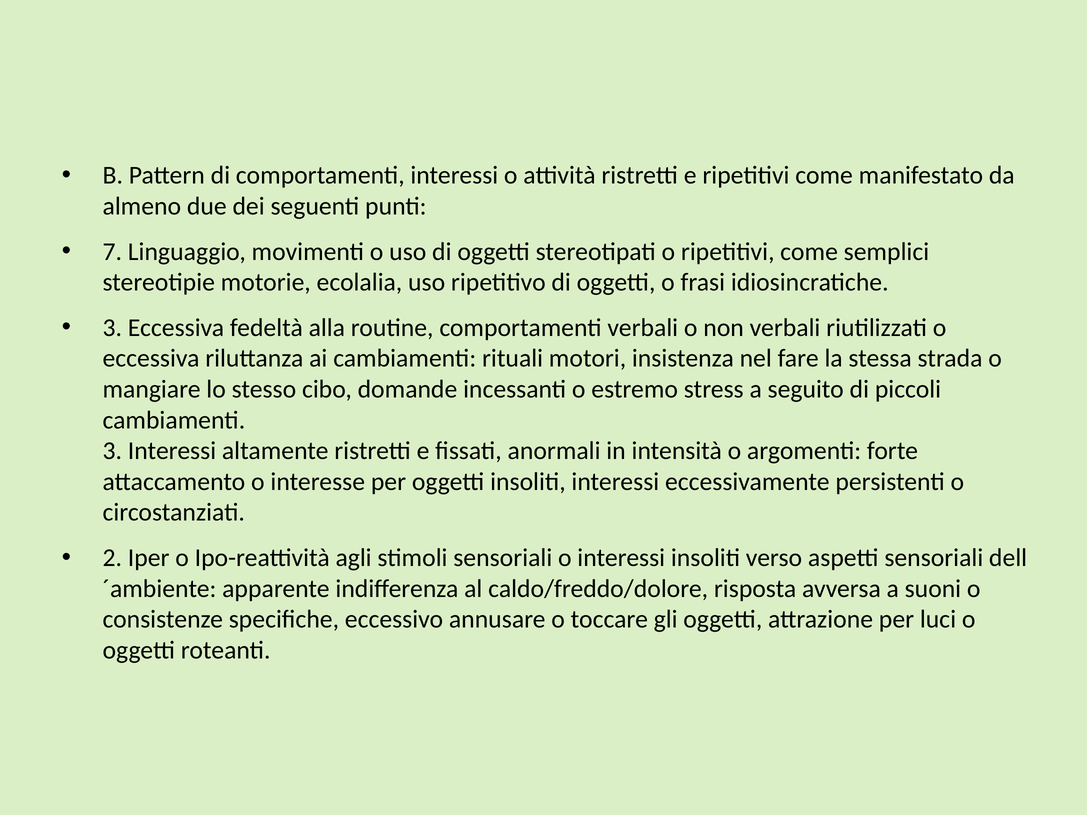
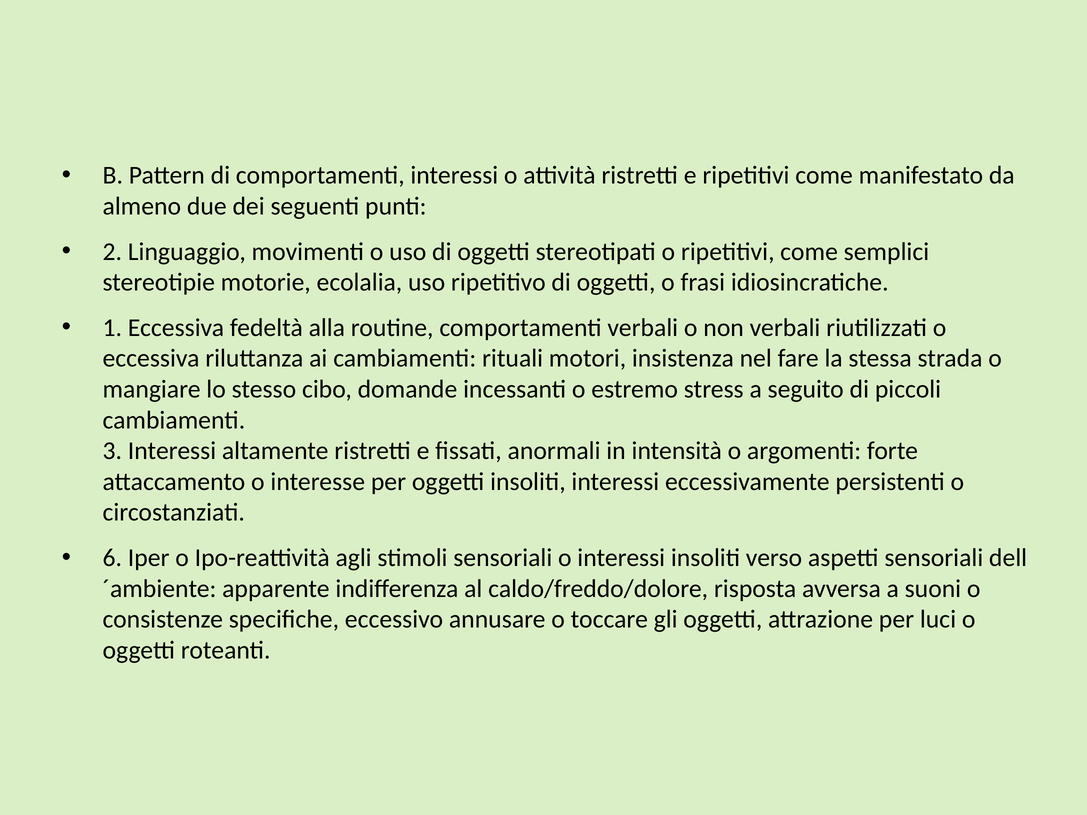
7: 7 -> 2 (112, 252)
3: 3 -> 1 (112, 328)
2: 2 -> 6 (112, 558)
